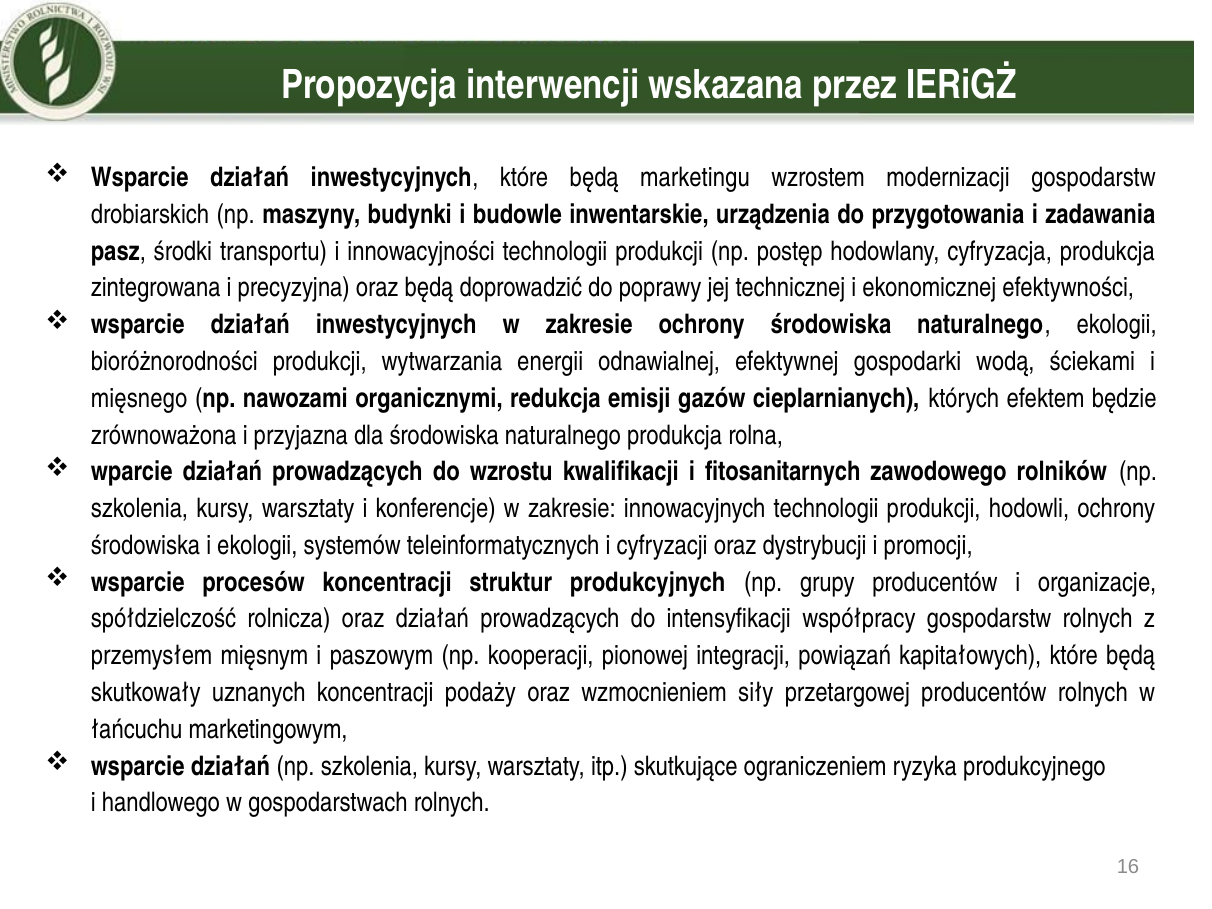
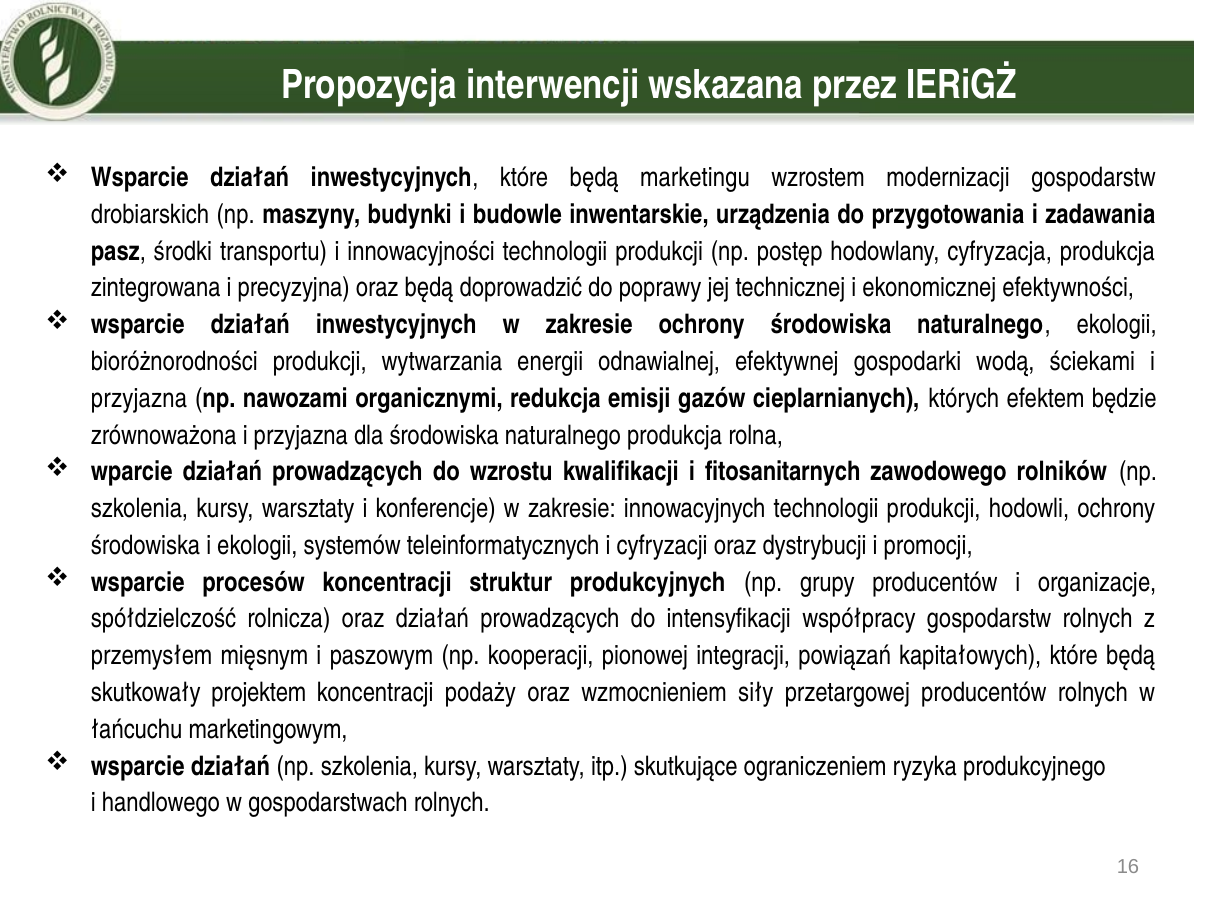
mięsnego: mięsnego -> przyjazna (139, 398)
uznanych: uznanych -> projektem (259, 693)
